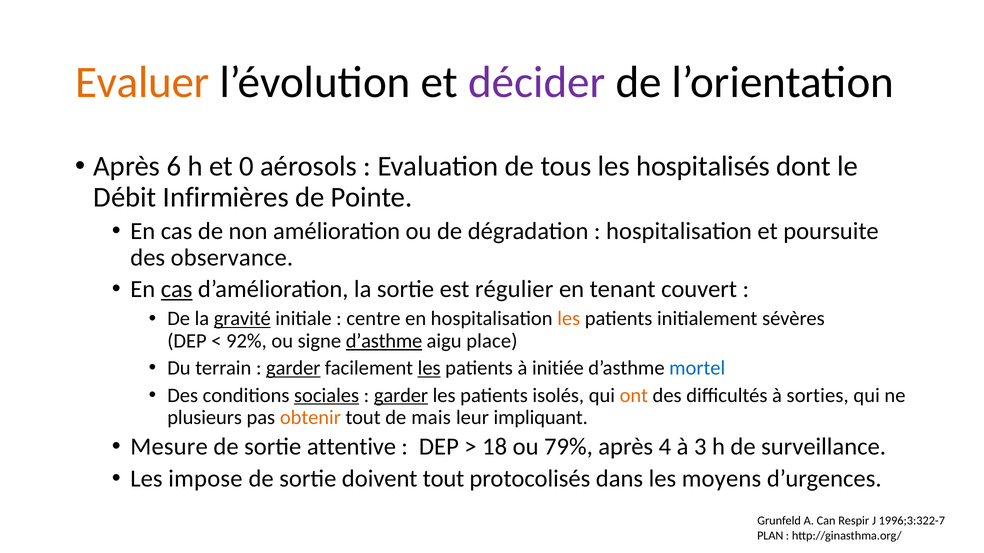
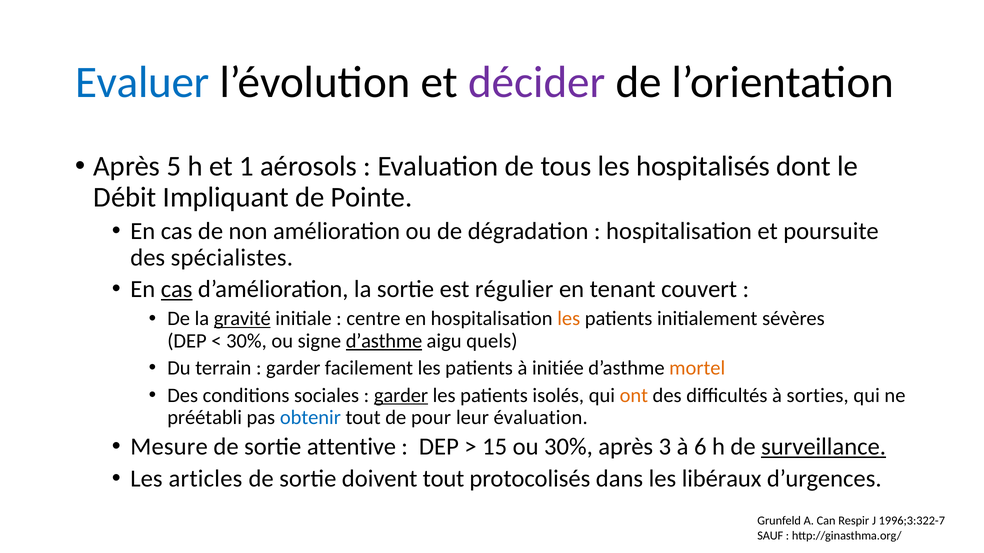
Evaluer colour: orange -> blue (142, 83)
6: 6 -> 5 (174, 166)
0: 0 -> 1 (247, 166)
Infirmières: Infirmières -> Impliquant (226, 197)
observance: observance -> spécialistes (232, 258)
92%: 92% -> 30% (246, 341)
place: place -> quels (492, 341)
garder underline: present -> none (293, 368)
les underline: present -> none (429, 368)
mortel colour: blue -> orange (697, 368)
sociales underline: present -> none (327, 396)
plusieurs: plusieurs -> préétabli (205, 418)
obtenir colour: orange -> blue (310, 418)
mais: mais -> pour (431, 418)
impliquant: impliquant -> évaluation (541, 418)
18: 18 -> 15 (495, 447)
ou 79%: 79% -> 30% (568, 447)
4: 4 -> 3 (665, 447)
3: 3 -> 6 (700, 447)
surveillance underline: none -> present (824, 447)
impose: impose -> articles (205, 479)
moyens: moyens -> libéraux (722, 479)
PLAN: PLAN -> SAUF (770, 536)
